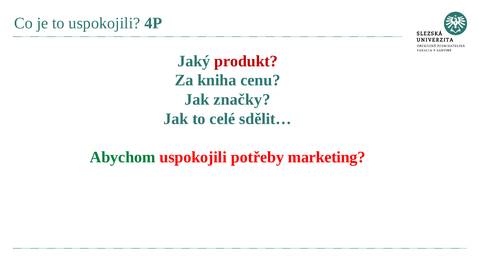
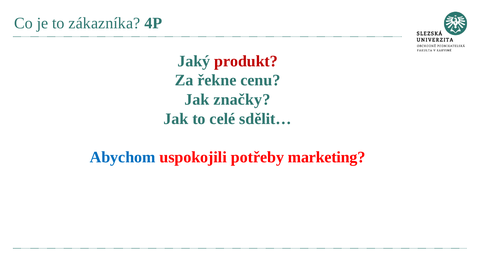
to uspokojili: uspokojili -> zákazníka (104, 23)
kniha: kniha -> řekne (217, 80)
Abychom colour: green -> blue (123, 157)
